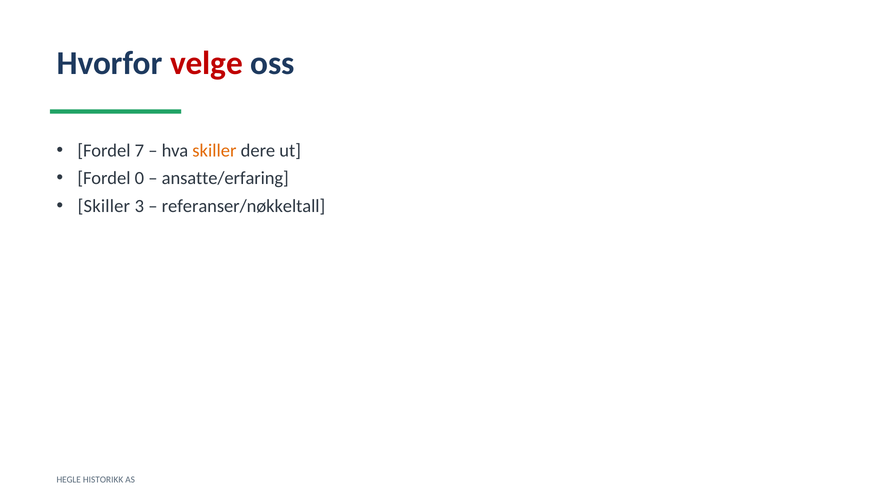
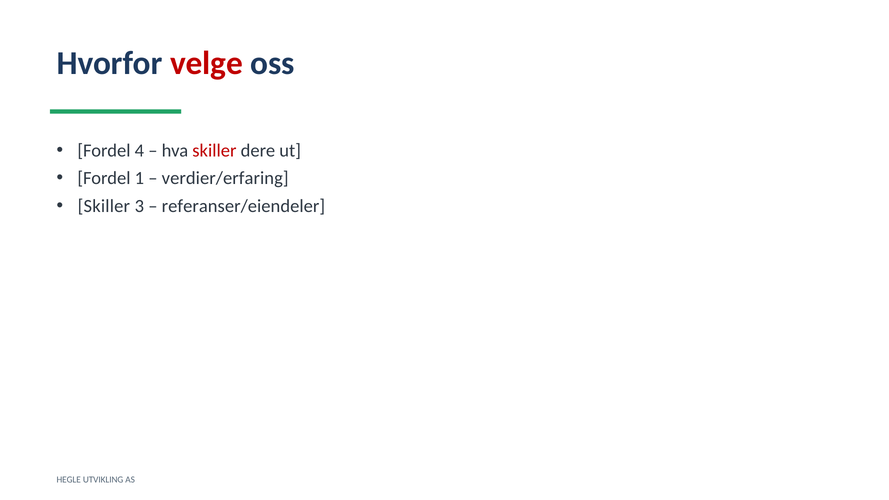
7: 7 -> 4 (139, 151)
skiller colour: orange -> red (214, 151)
0: 0 -> 1 (139, 178)
ansatte/erfaring: ansatte/erfaring -> verdier/erfaring (225, 178)
referanser/nøkkeltall: referanser/nøkkeltall -> referanser/eiendeler (243, 206)
HISTORIKK: HISTORIKK -> UTVIKLING (103, 480)
